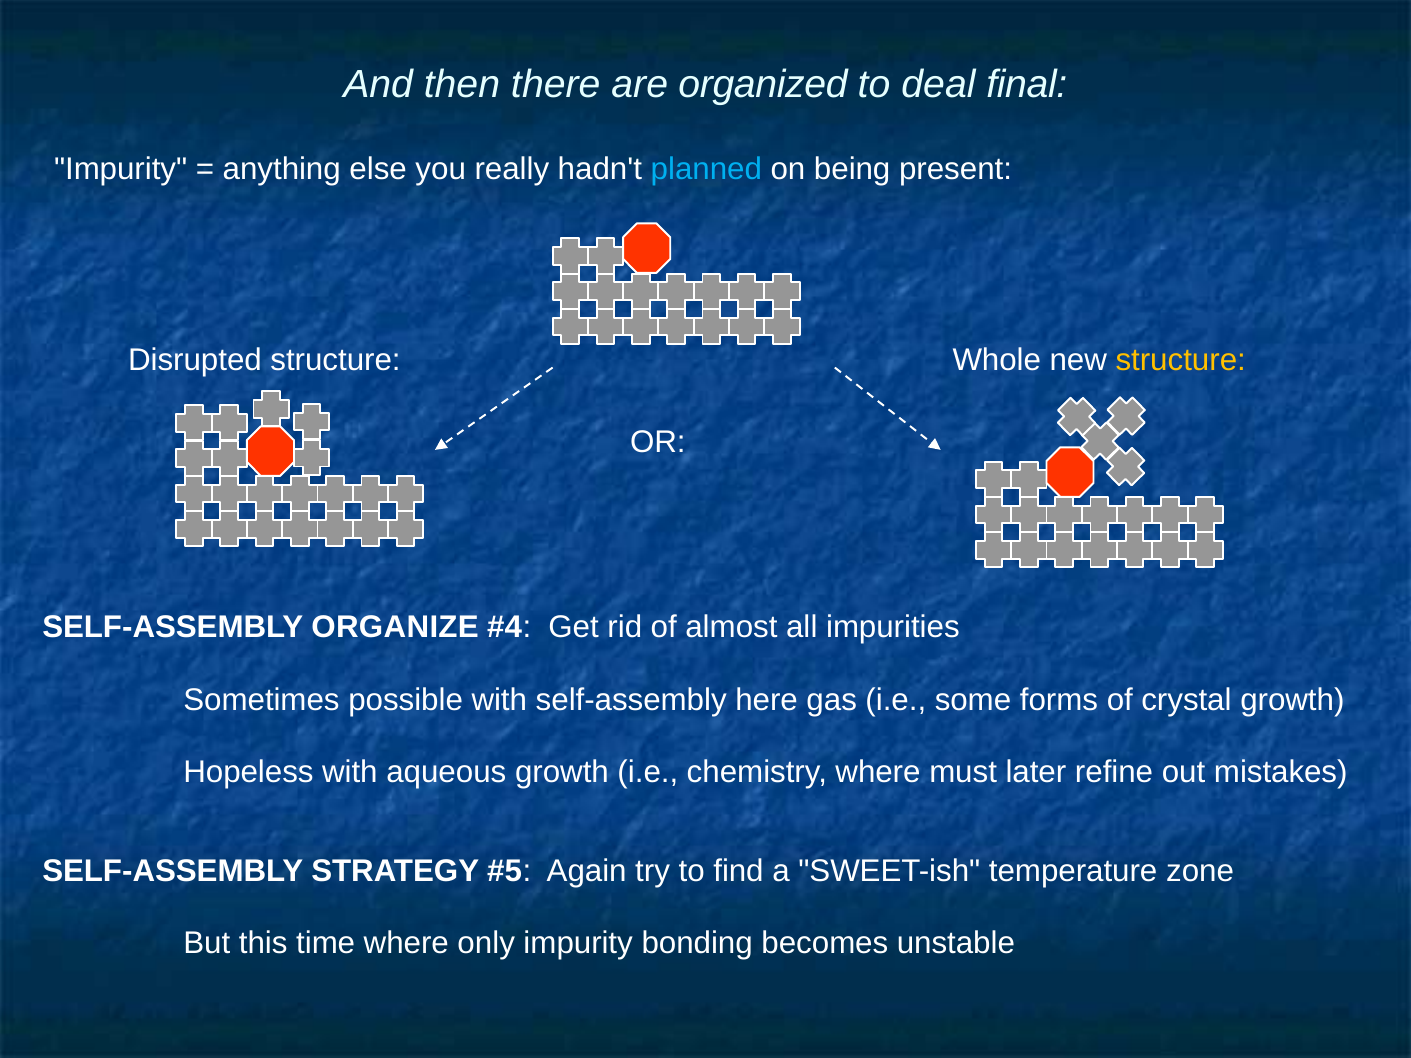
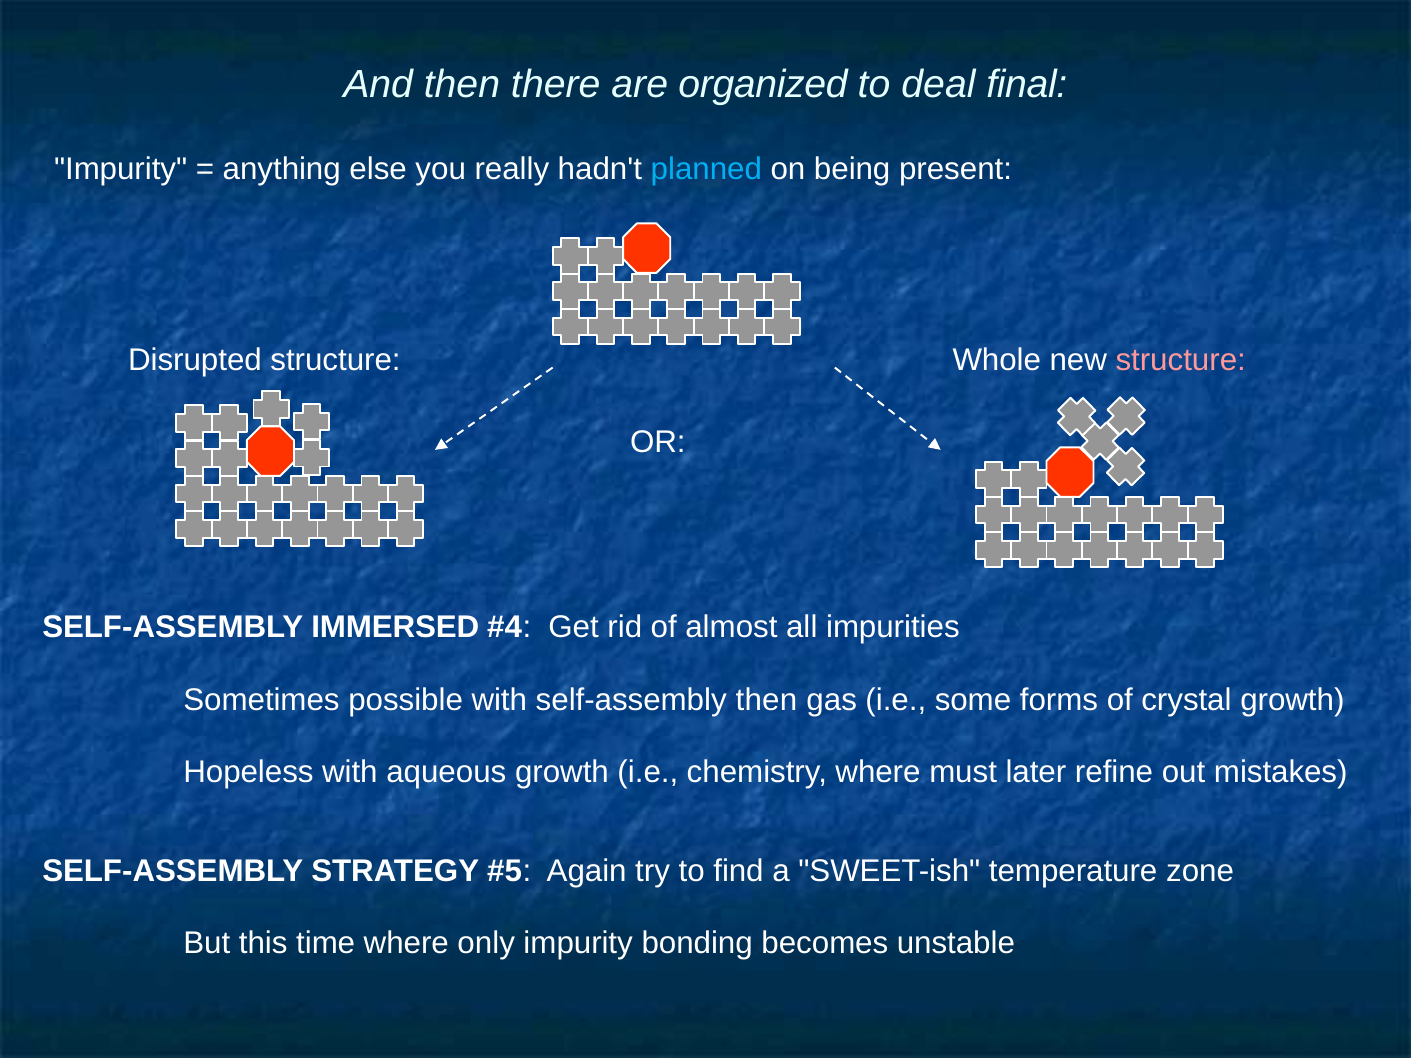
structure colour: yellow -> pink (1181, 360)
ORGANIZE: ORGANIZE -> IMMERSED (395, 628)
self-assembly here: here -> then (766, 700)
